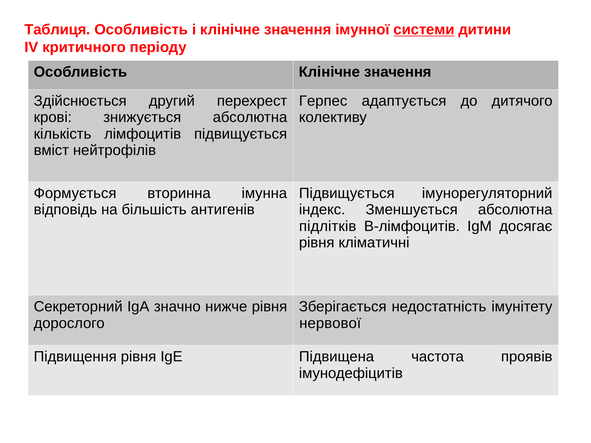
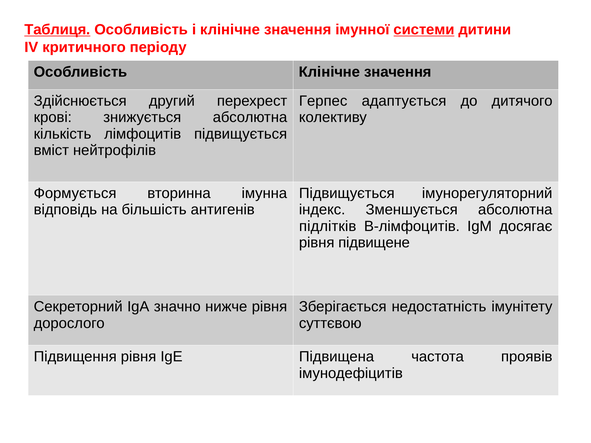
Таблиця underline: none -> present (57, 30)
кліматичні: кліматичні -> підвищене (374, 243)
нервової: нервової -> суттєвою (330, 323)
